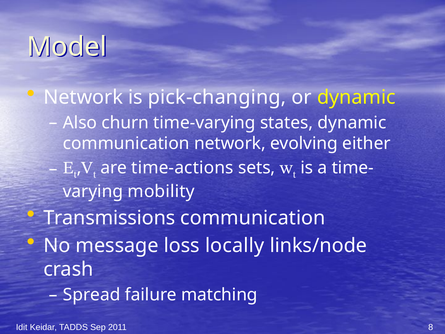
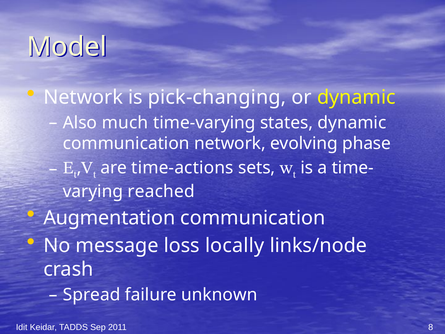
churn: churn -> much (125, 123)
either: either -> phase (367, 143)
mobility: mobility -> reached (161, 191)
Transmissions: Transmissions -> Augmentation (109, 218)
matching: matching -> unknown (219, 295)
